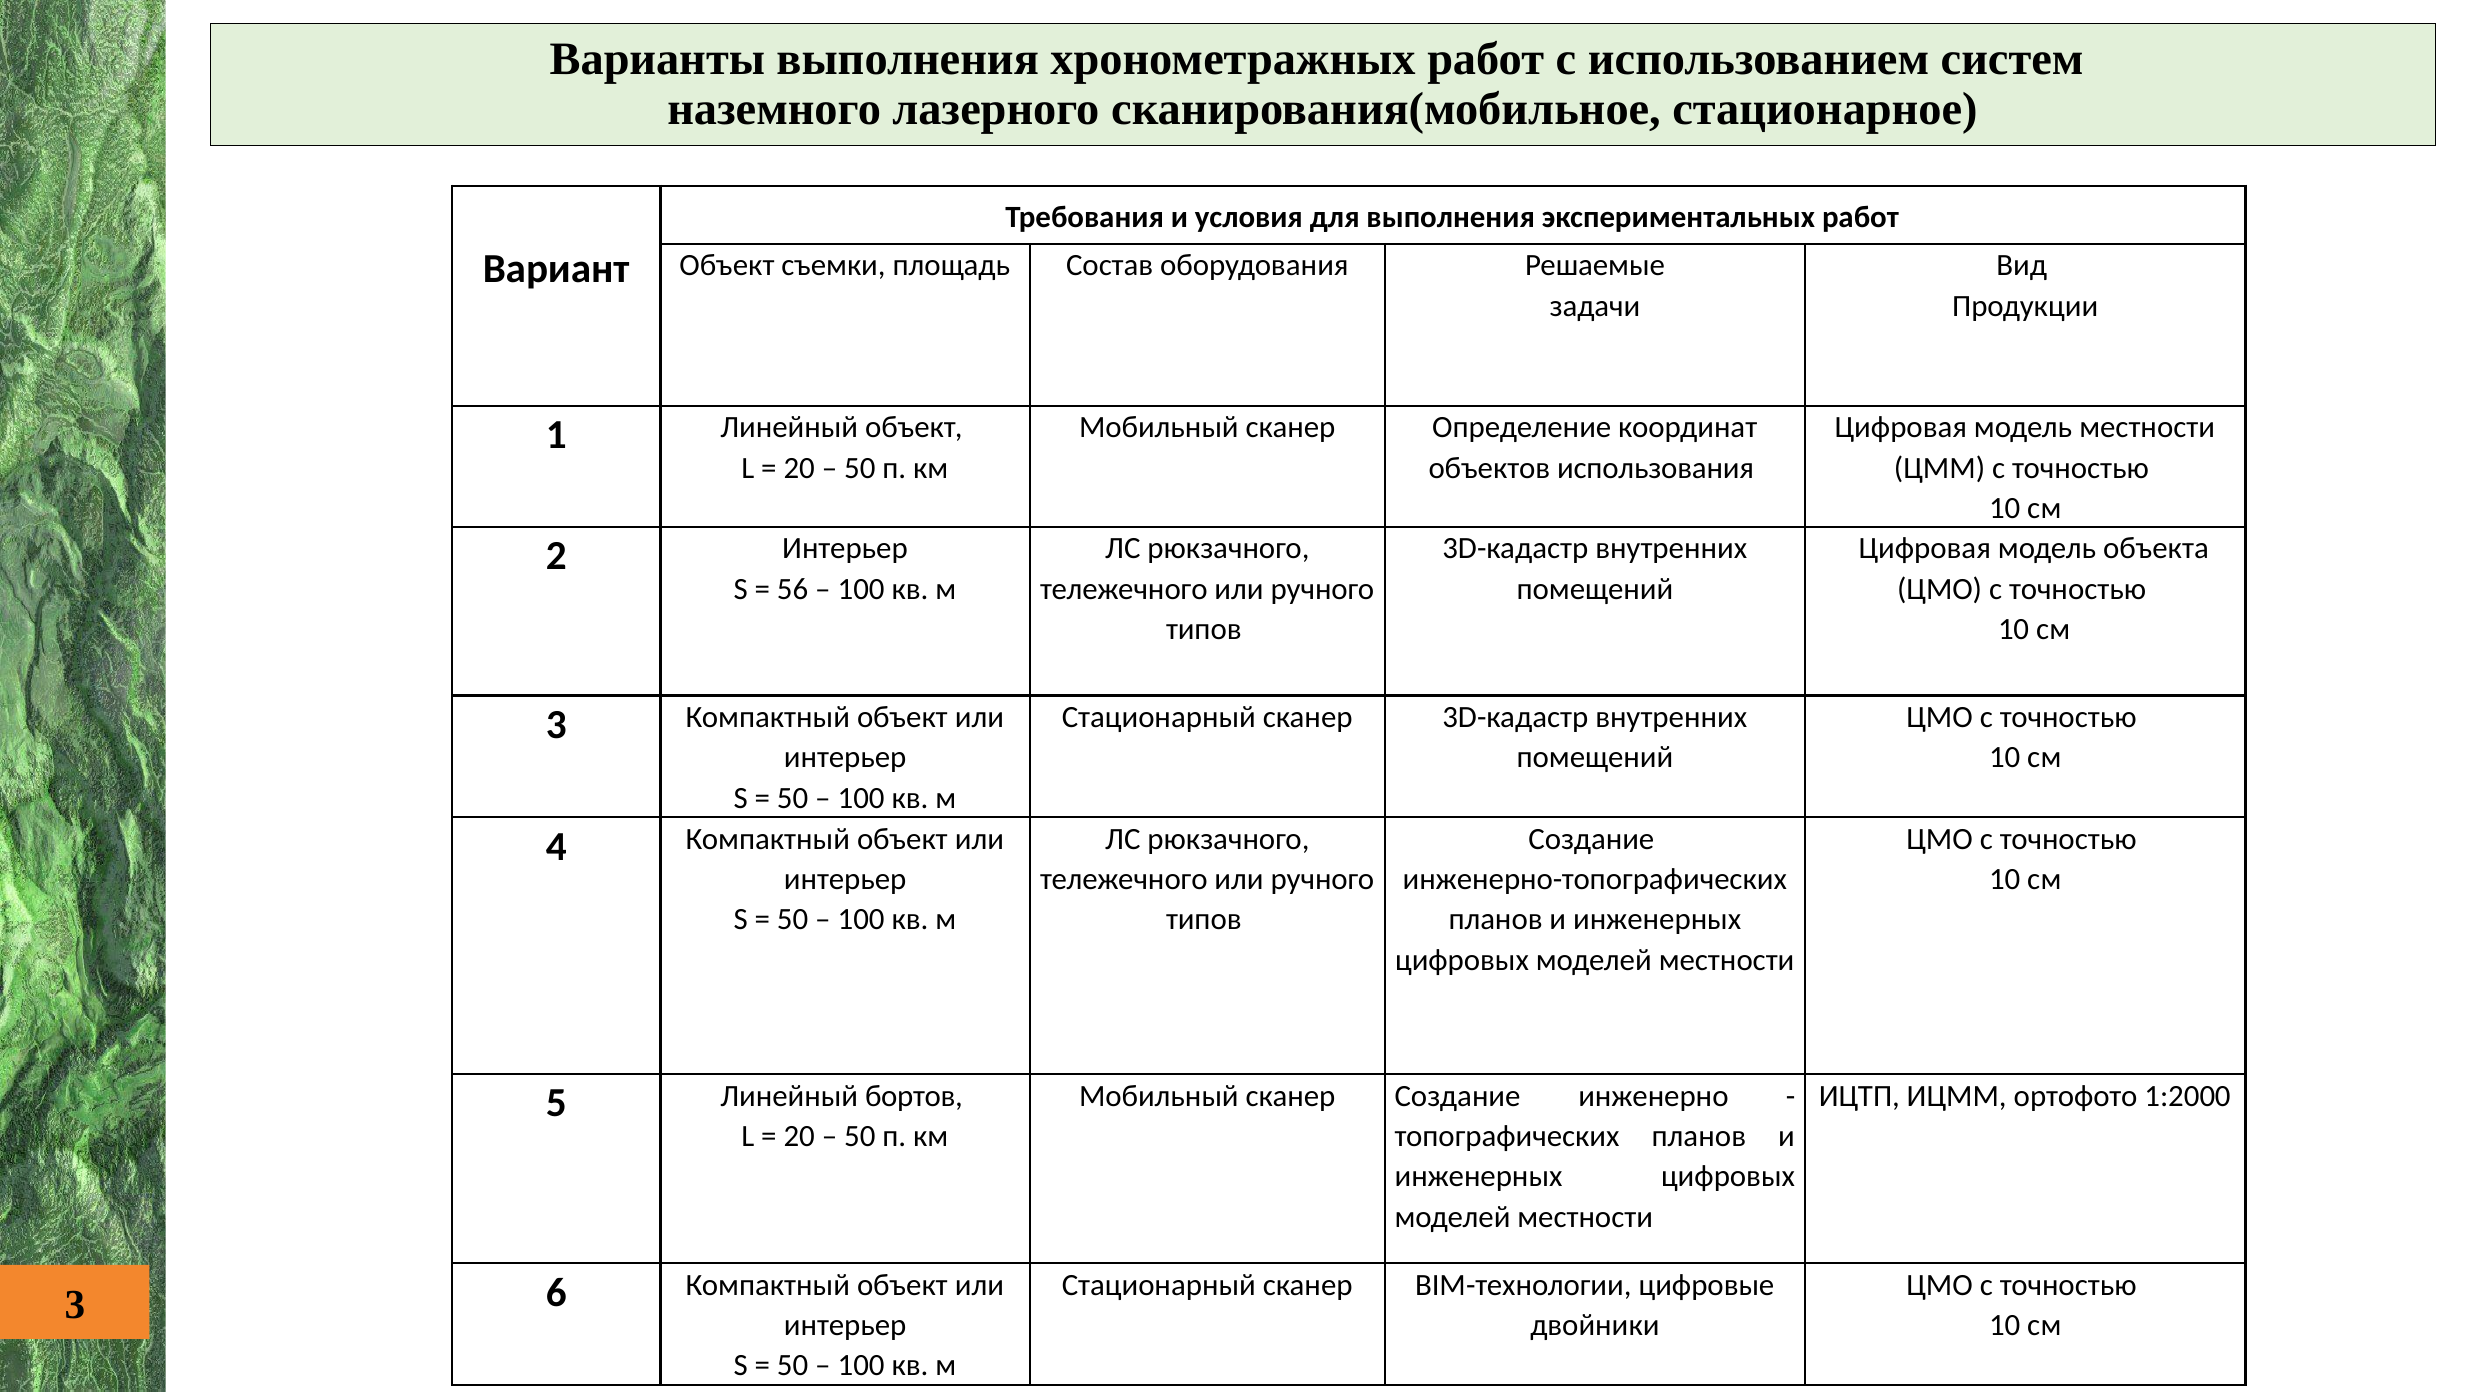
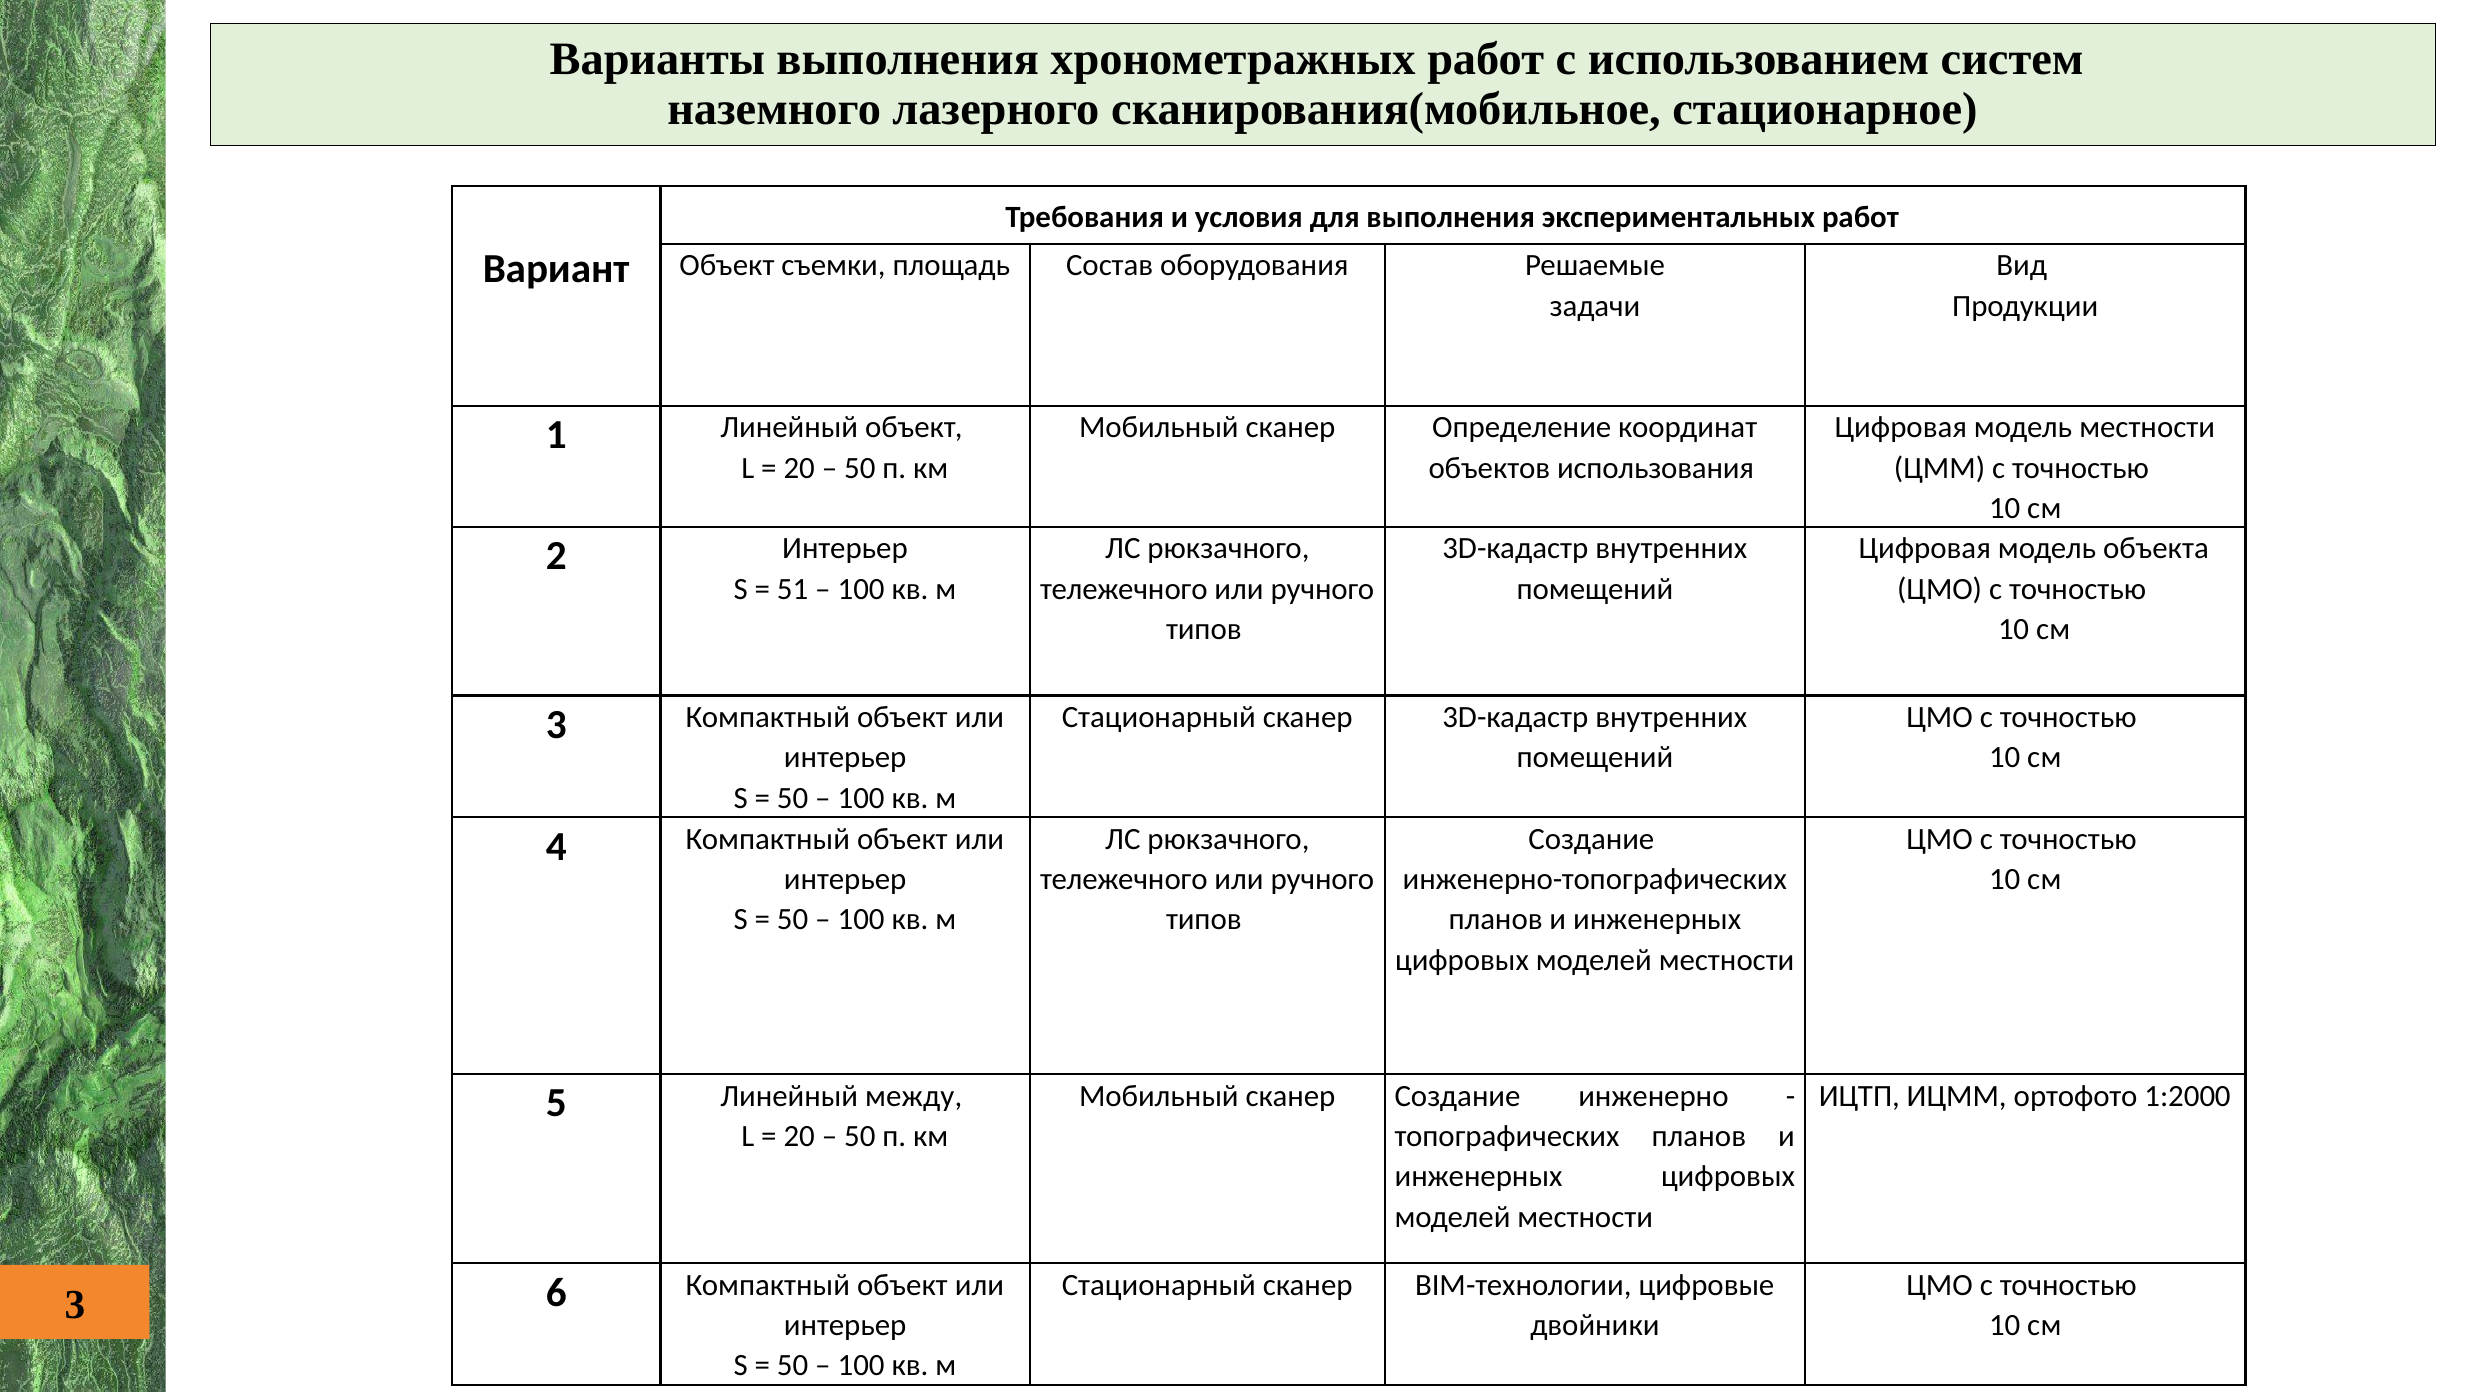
56: 56 -> 51 (793, 589)
бортов: бортов -> между (914, 1096)
